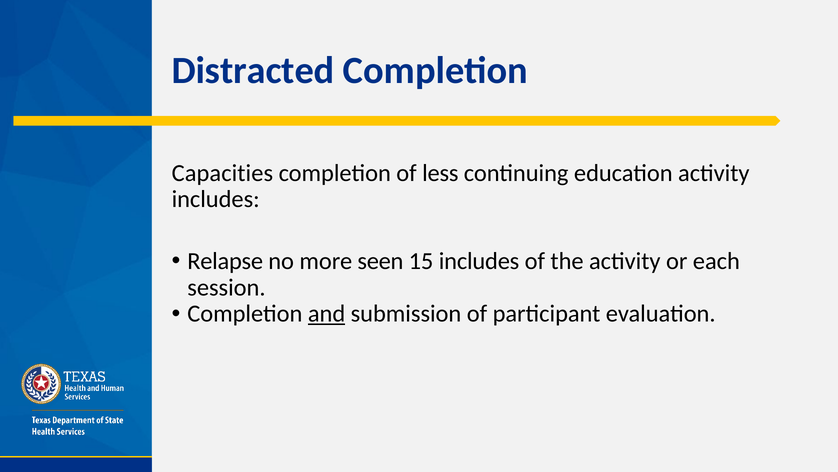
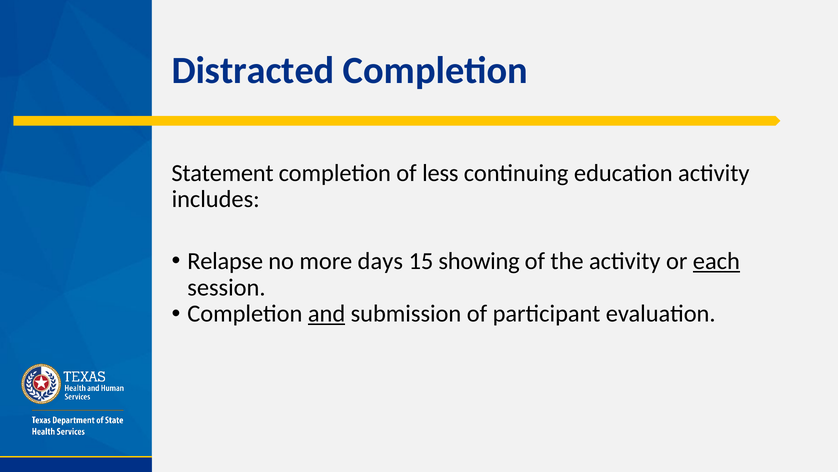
Capacities: Capacities -> Statement (223, 173)
seen: seen -> days (380, 261)
15 includes: includes -> showing (479, 261)
each underline: none -> present (716, 261)
